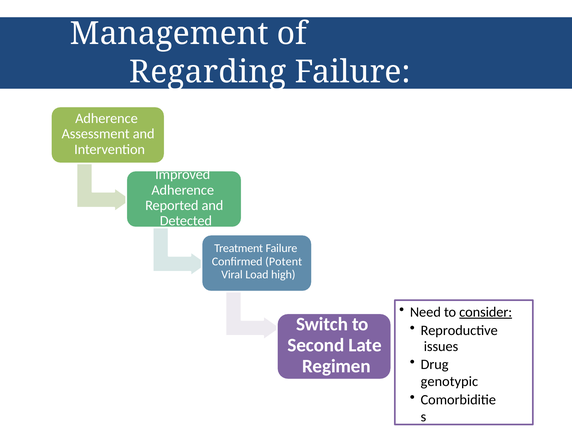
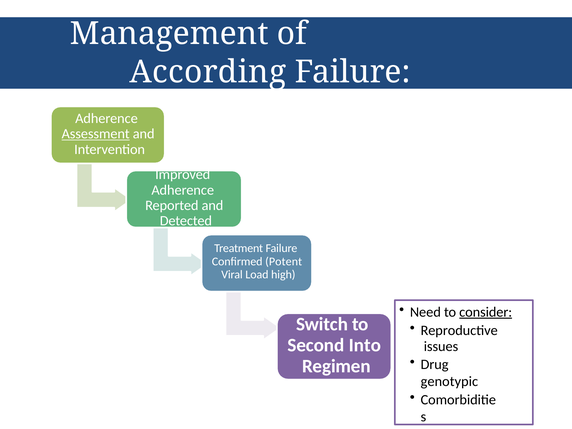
Regarding: Regarding -> According (208, 72)
Assessment underline: none -> present (96, 134)
Late: Late -> Into (365, 345)
